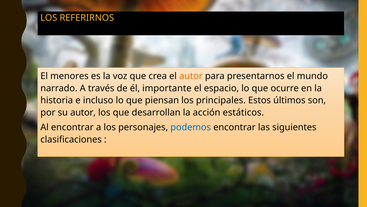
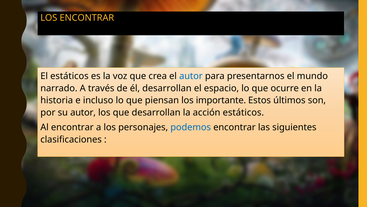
LOS REFERIRNOS: REFERIRNOS -> ENCONTRAR (87, 18)
El menores: menores -> estáticos (69, 76)
autor colour: orange -> blue (191, 76)
él importante: importante -> desarrollan (167, 88)
principales: principales -> importante (221, 100)
